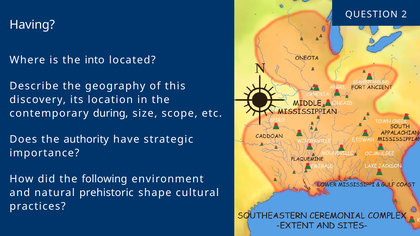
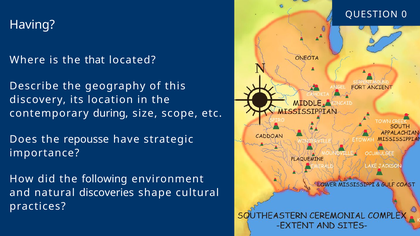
2: 2 -> 0 (404, 15)
into: into -> that (95, 60)
authority: authority -> repousse (86, 140)
prehistoric: prehistoric -> discoveries (107, 193)
